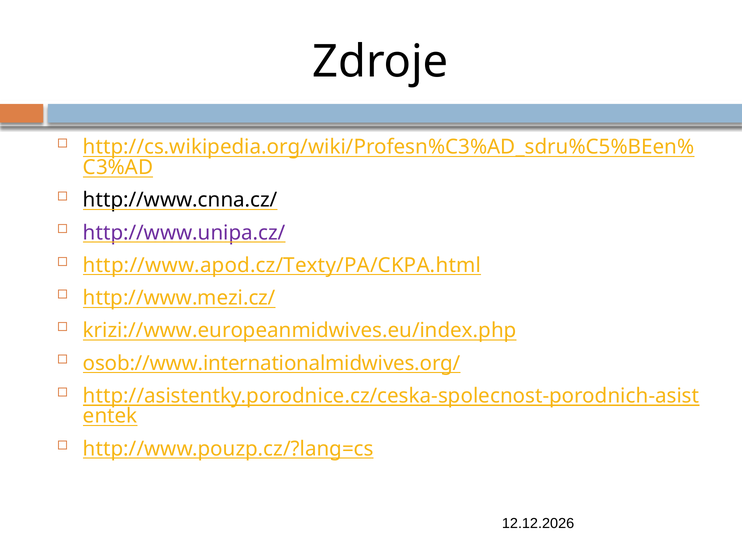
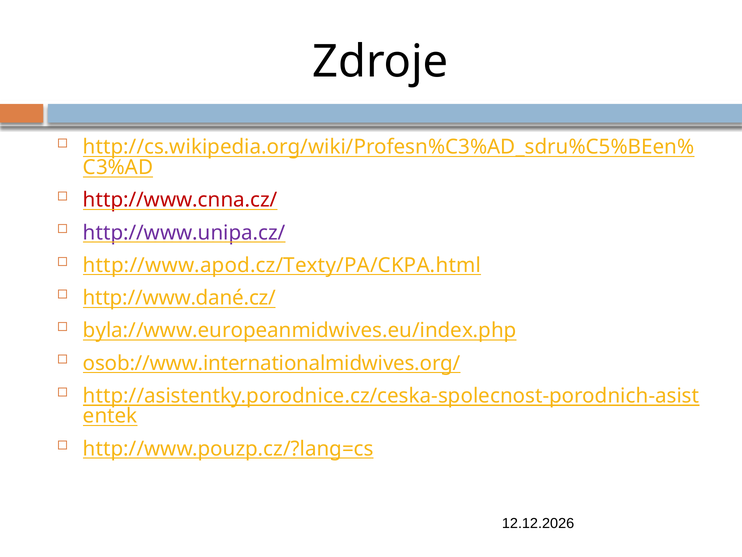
http://www.cnna.cz/ colour: black -> red (180, 200)
http://www.mezi.cz/: http://www.mezi.cz/ -> http://www.dané.cz/ (179, 298)
krizi://www.europeanmidwives.eu/index.php: krizi://www.europeanmidwives.eu/index.php -> byla://www.europeanmidwives.eu/index.php (300, 330)
